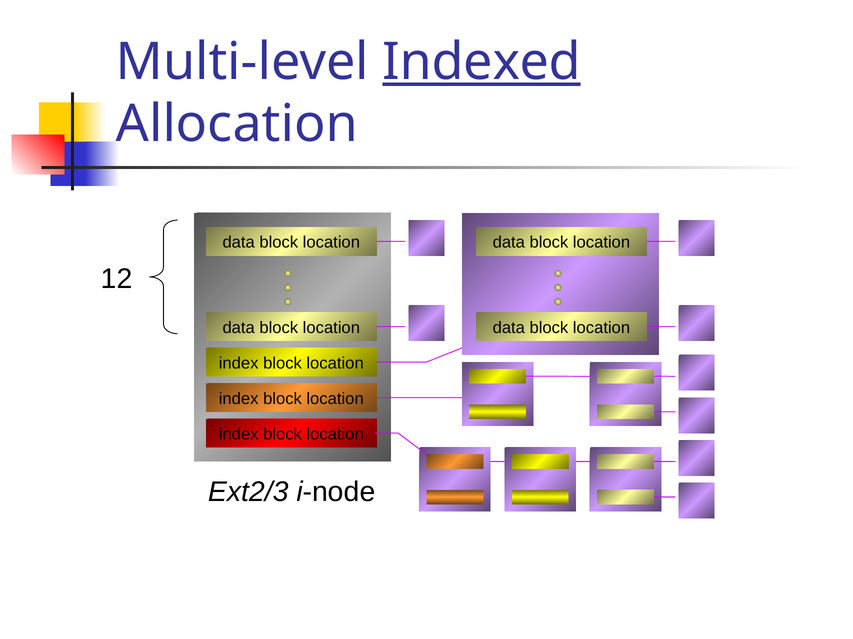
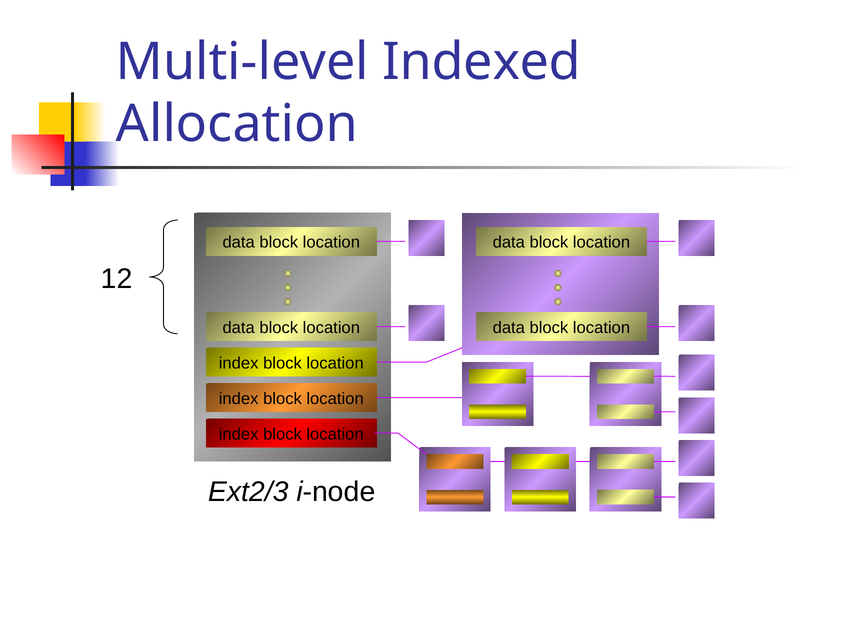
Indexed underline: present -> none (482, 62)
